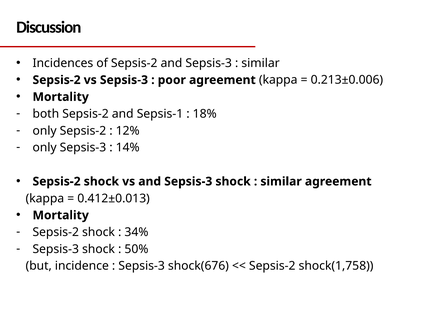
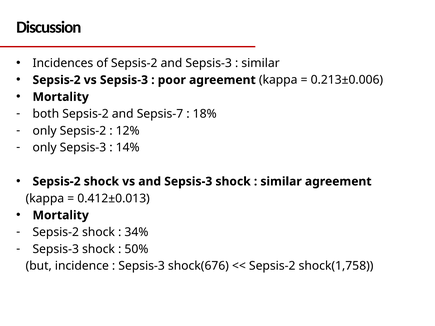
Sepsis-1: Sepsis-1 -> Sepsis-7 (160, 114)
